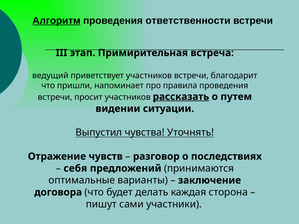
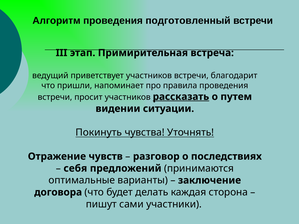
Алгоритм underline: present -> none (56, 21)
ответственности: ответственности -> подготовленный (188, 21)
Выпустил: Выпустил -> Покинуть (99, 133)
